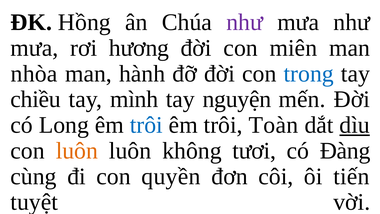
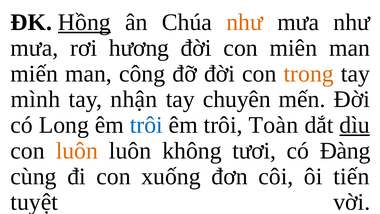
Hồng underline: none -> present (84, 22)
như colour: purple -> orange (245, 22)
nhòa: nhòa -> miến (34, 74)
hành: hành -> công (142, 74)
trong colour: blue -> orange (309, 74)
chiều: chiều -> mình (35, 99)
mình: mình -> nhận (134, 99)
nguyện: nguyện -> chuyên (237, 99)
quyền: quyền -> xuống (171, 176)
